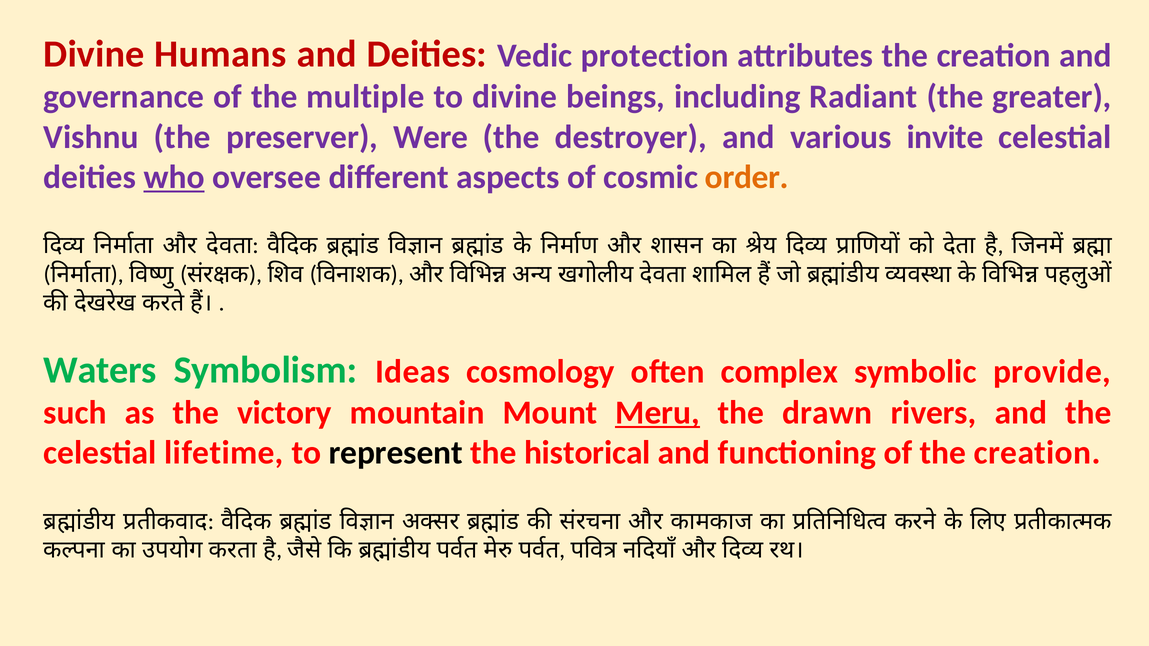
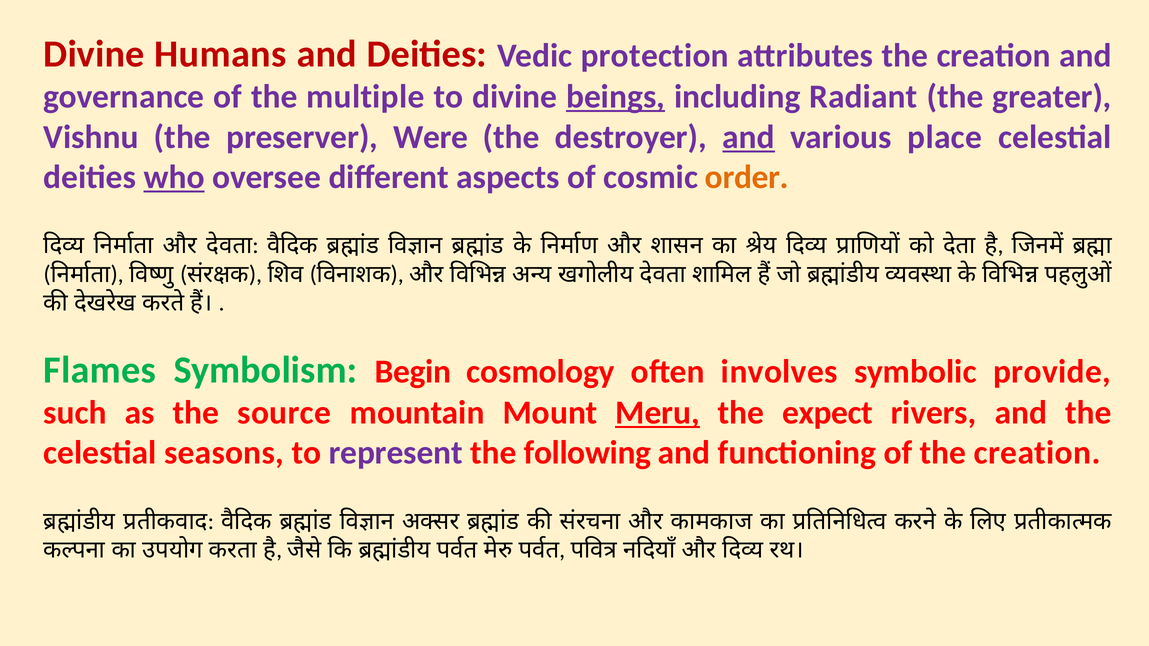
beings underline: none -> present (616, 97)
and underline: none -> present (749, 137)
invite: invite -> place (945, 137)
Waters: Waters -> Flames (100, 370)
Ideas: Ideas -> Begin (413, 372)
complex: complex -> involves (779, 372)
victory: victory -> source (284, 413)
drawn: drawn -> expect (828, 413)
lifetime: lifetime -> seasons (224, 453)
represent colour: black -> purple (396, 453)
historical: historical -> following (587, 453)
